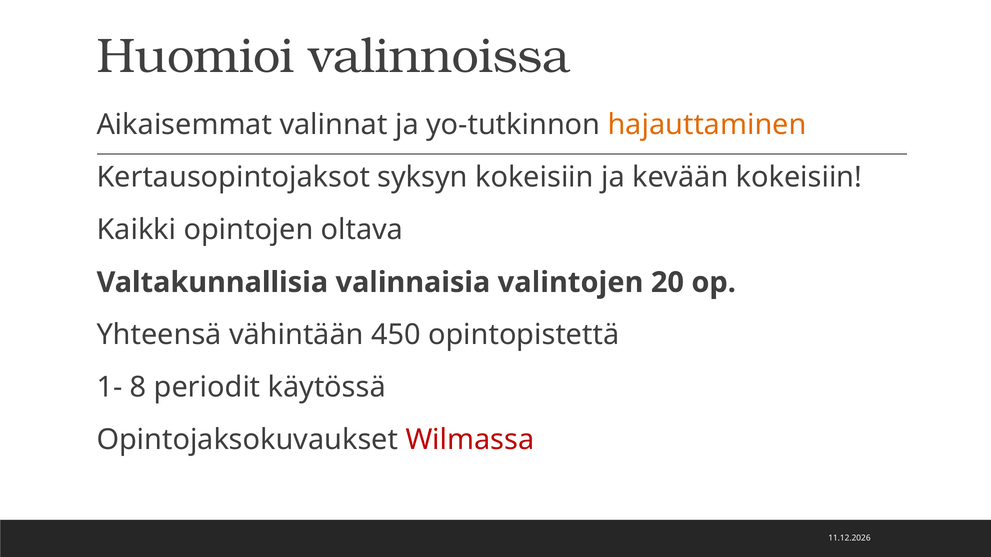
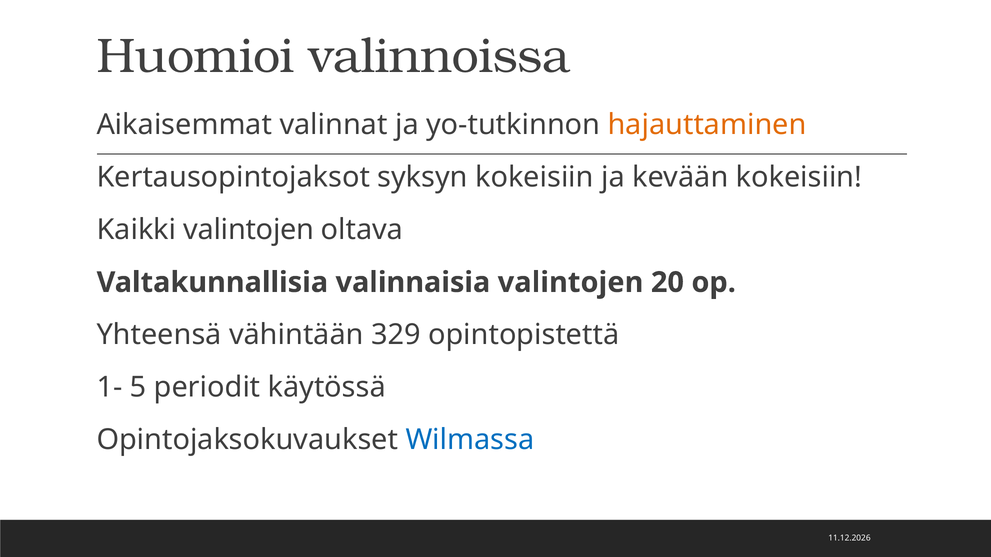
Kaikki opintojen: opintojen -> valintojen (249, 230)
450: 450 -> 329 (396, 335)
8: 8 -> 5 (138, 388)
Wilmassa colour: red -> blue (470, 440)
